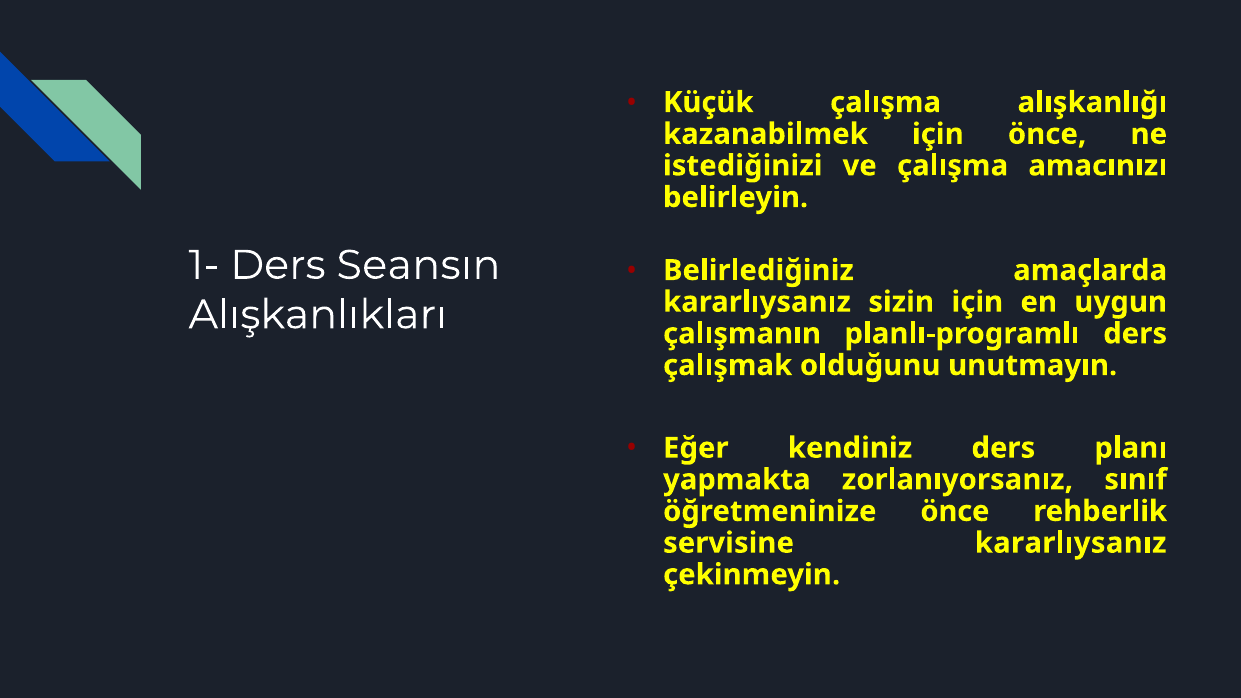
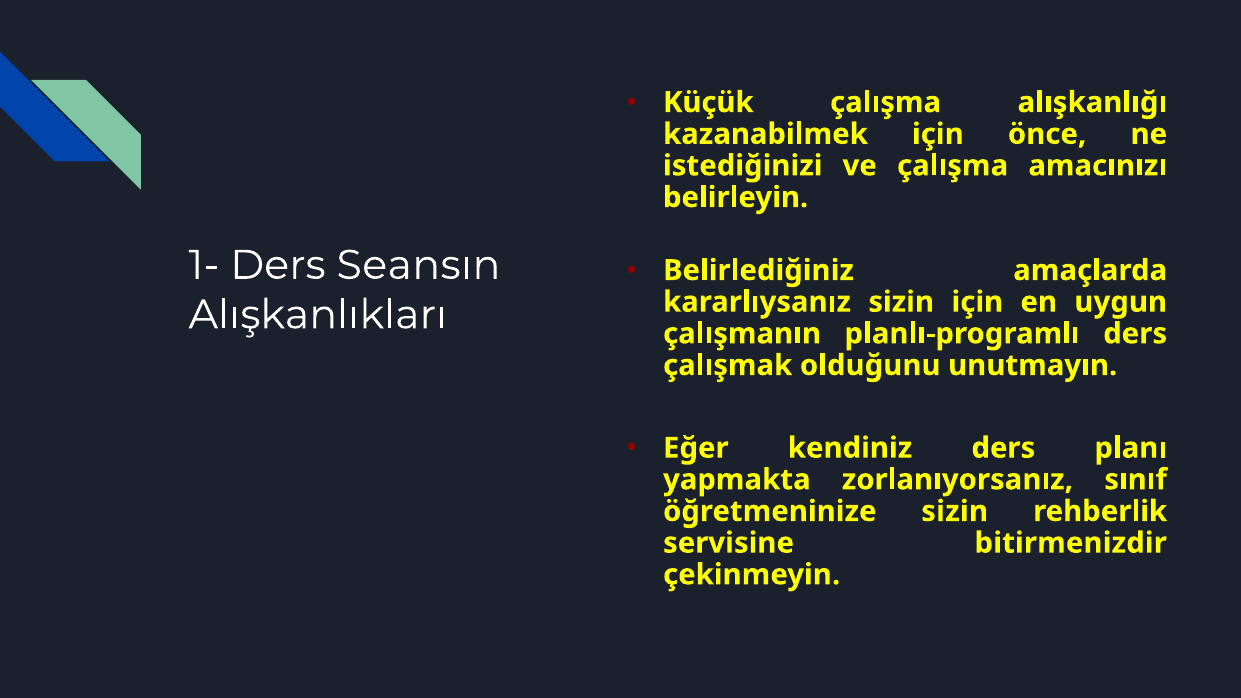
öğretmeninize önce: önce -> sizin (955, 511)
servisine kararlıysanız: kararlıysanız -> bitirmenizdir (1071, 543)
